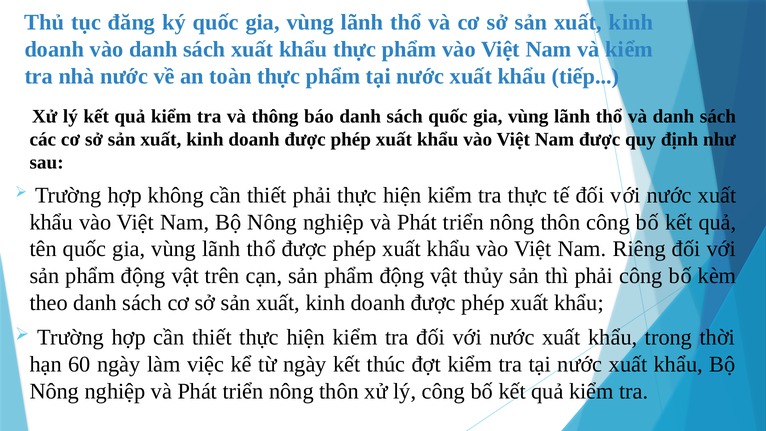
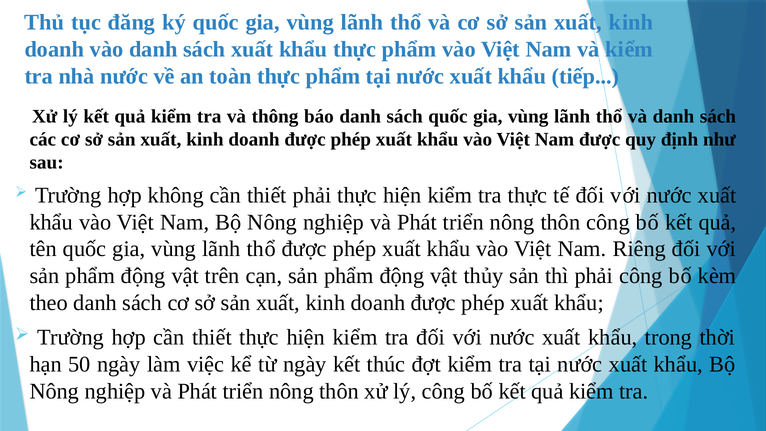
60: 60 -> 50 (79, 364)
